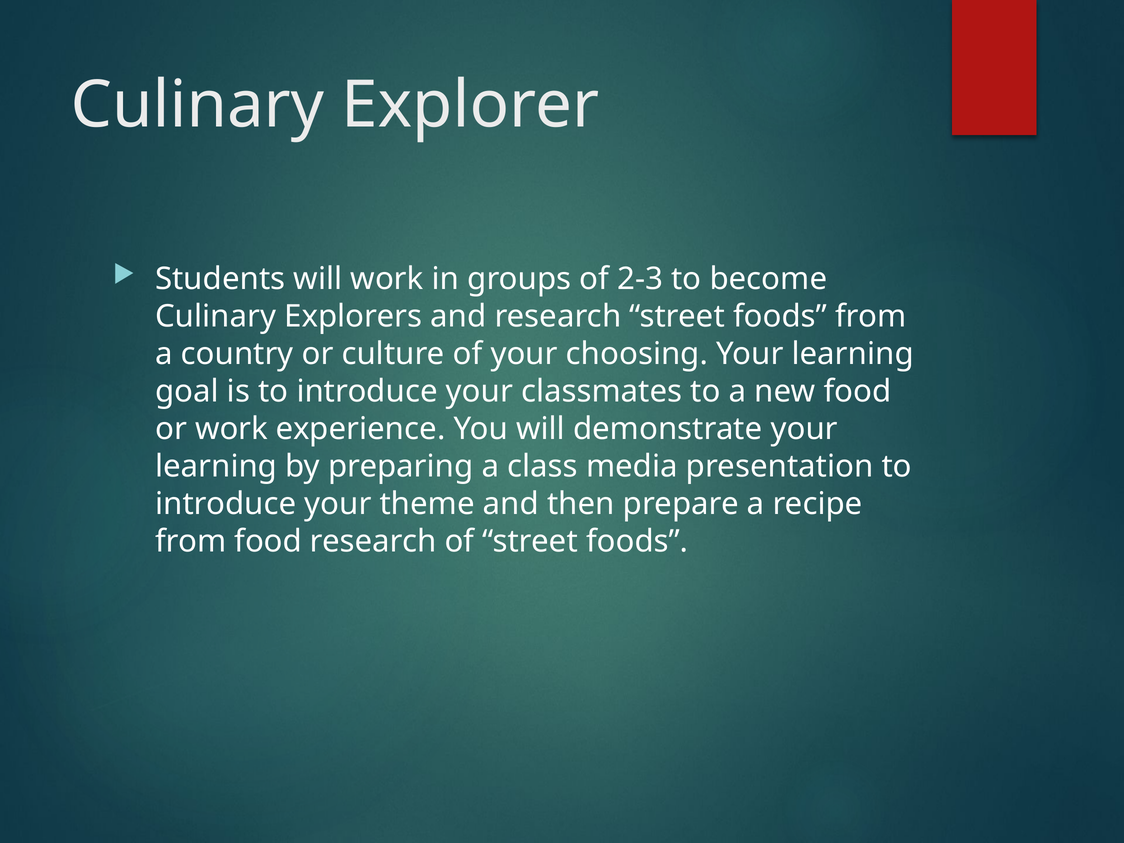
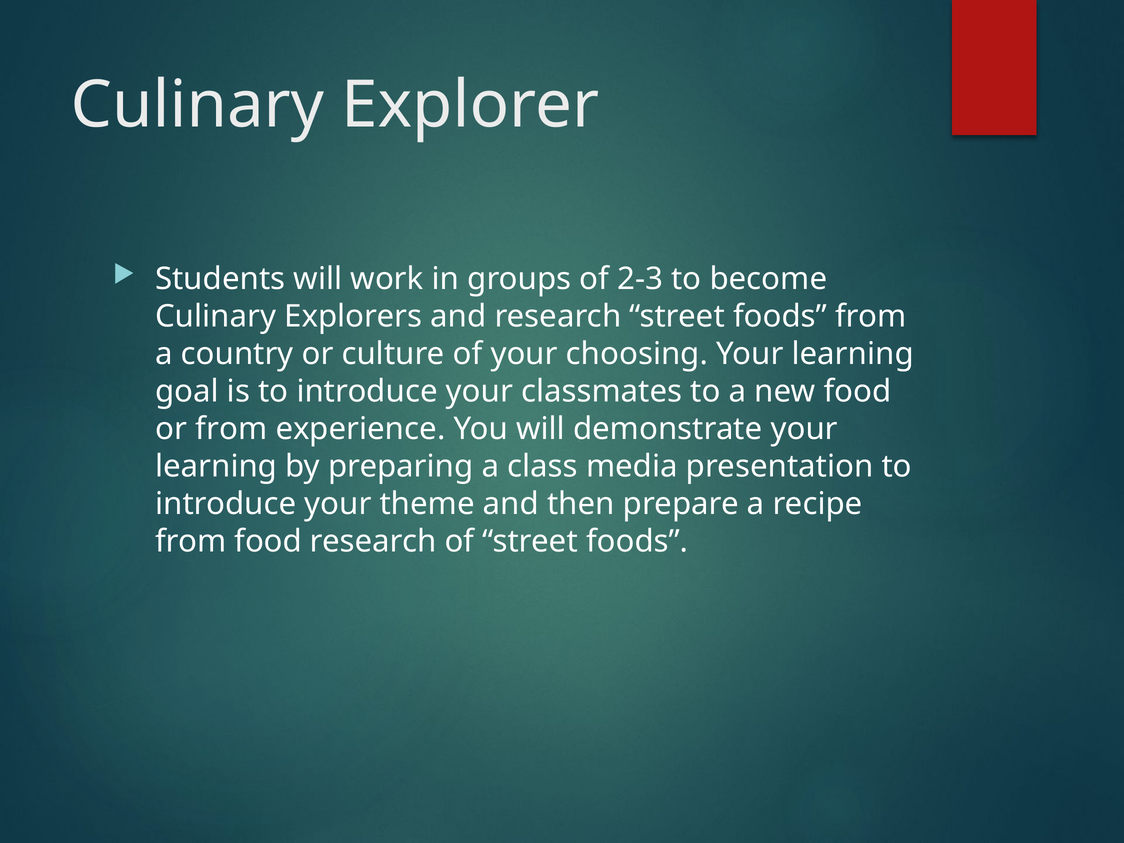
or work: work -> from (231, 429)
